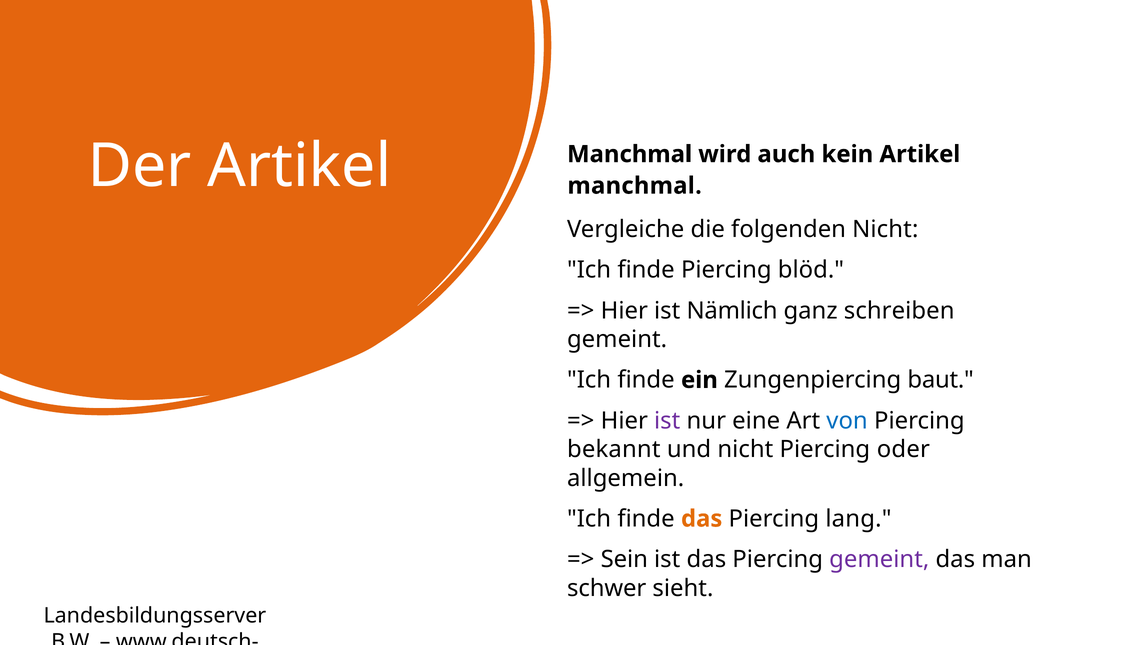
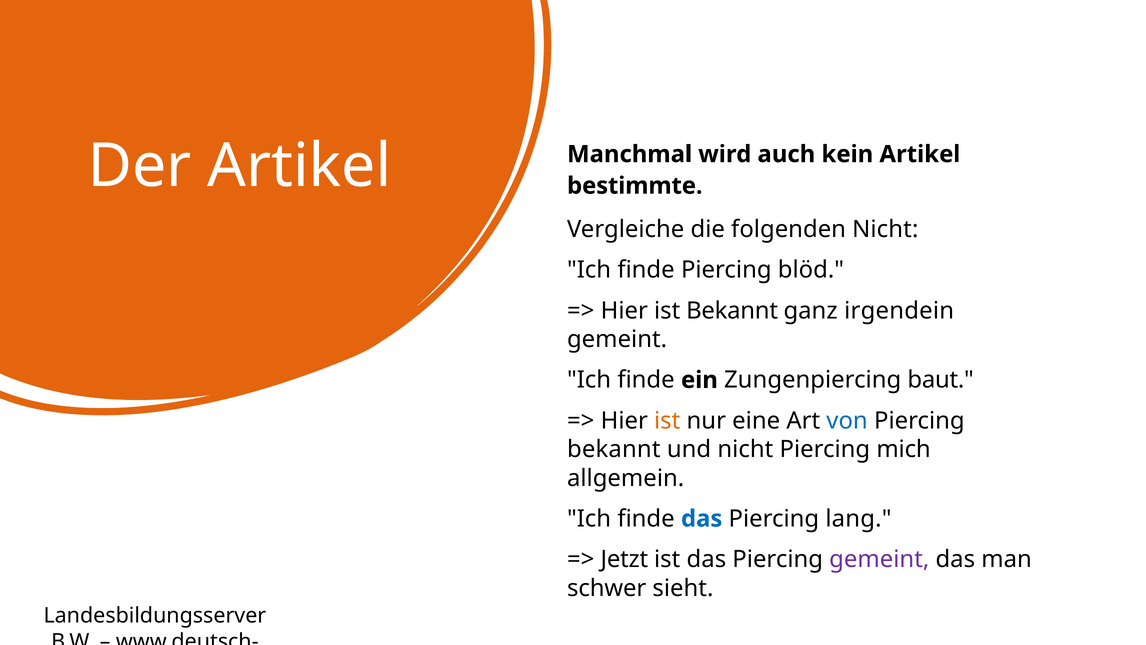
manchmal: manchmal -> bestimmte (635, 186)
ist Nämlich: Nämlich -> Bekannt (732, 310)
schreiben: schreiben -> irgendein (899, 310)
ist colour: purple -> orange (667, 420)
oder: oder -> mich (904, 449)
das colour: orange -> blue (702, 518)
Sein: Sein -> Jetzt (624, 559)
